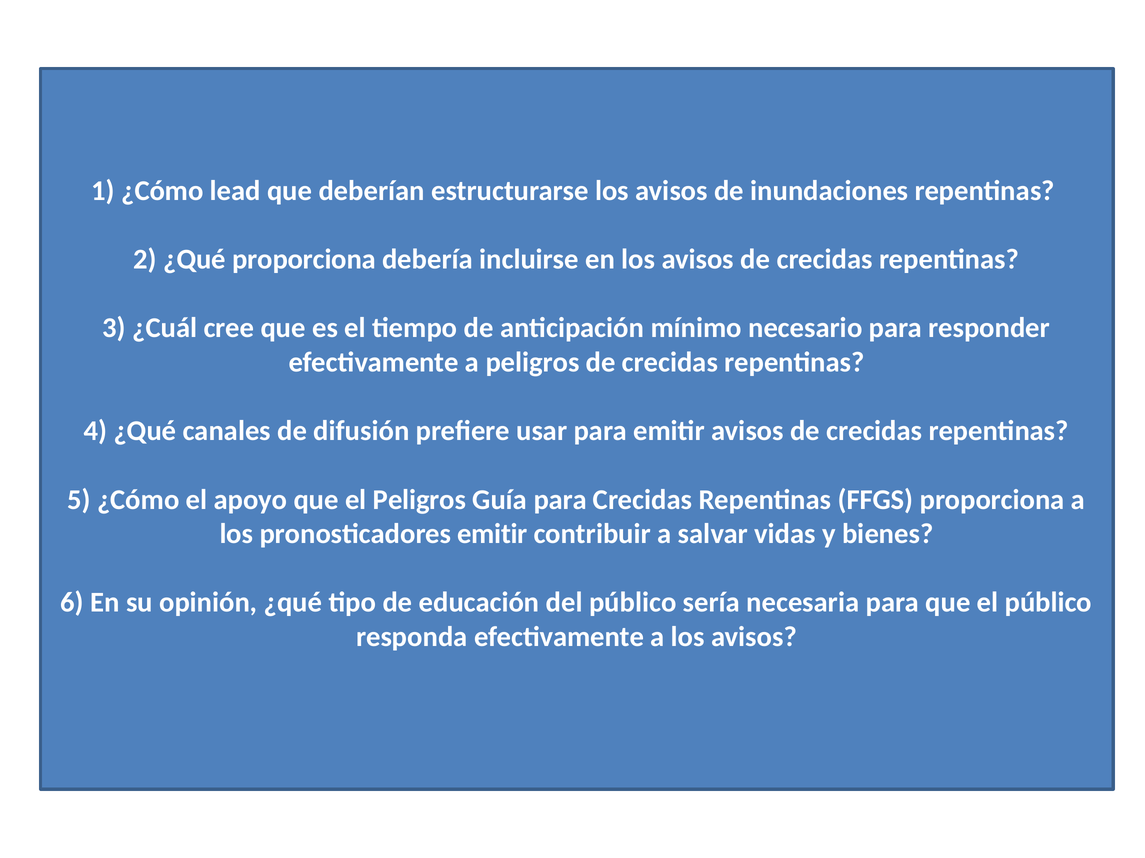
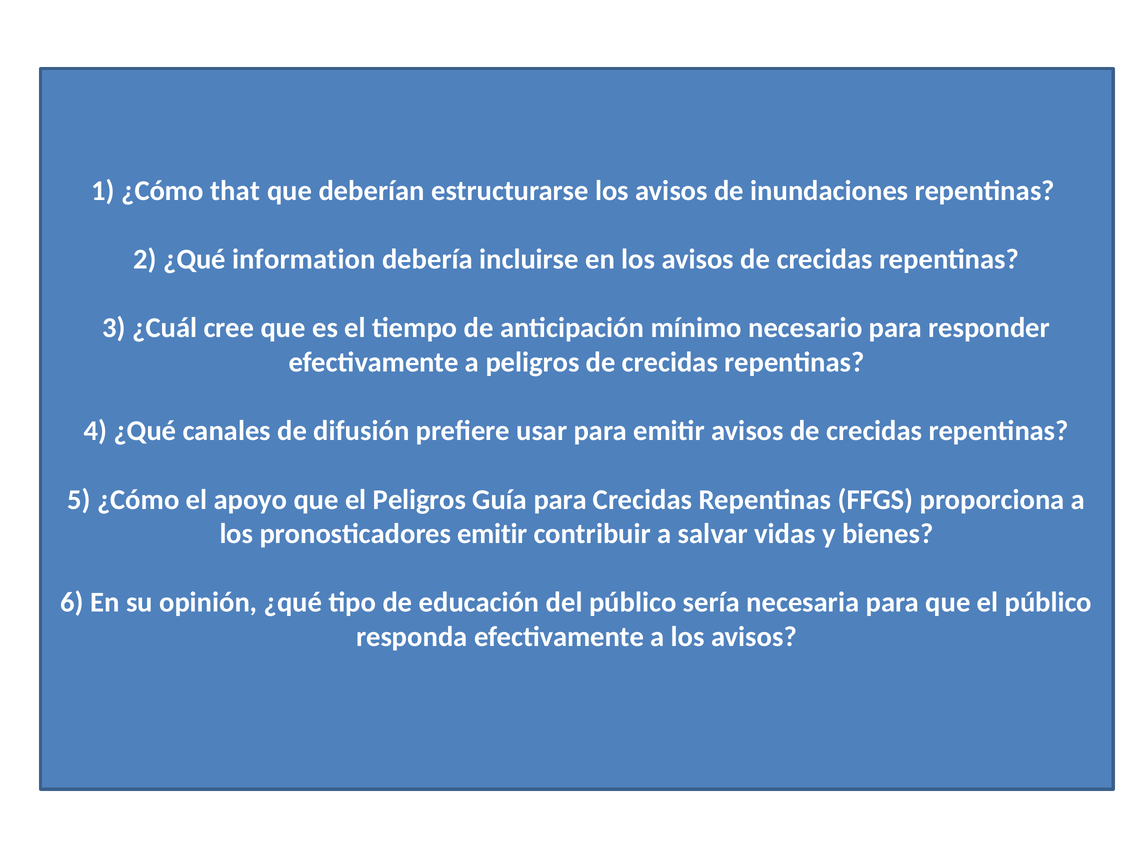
¿Cómo lead: lead -> that (235, 191)
¿Qué proporciona: proporciona -> information (304, 260)
